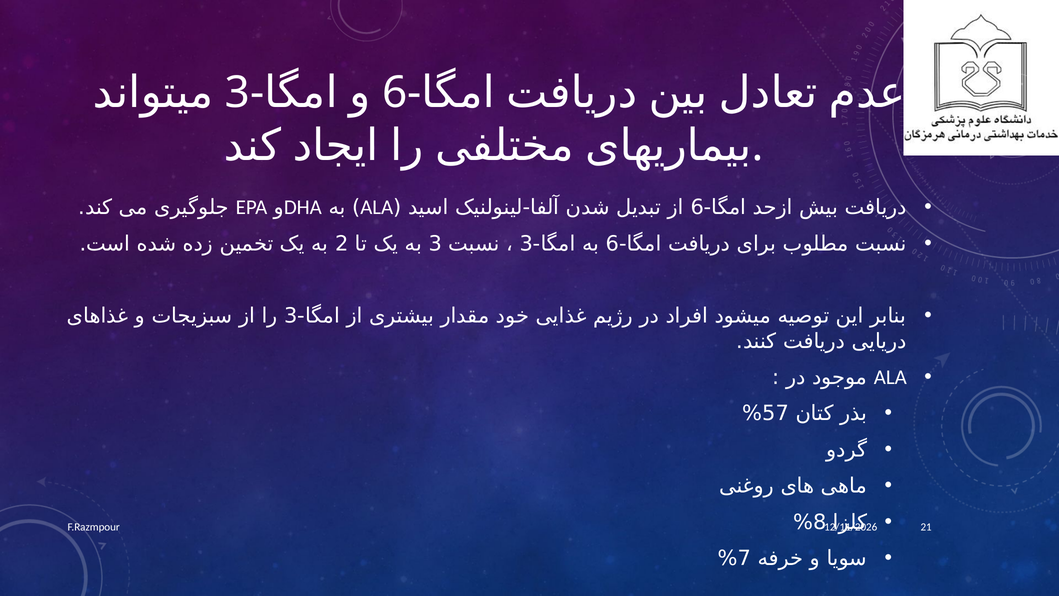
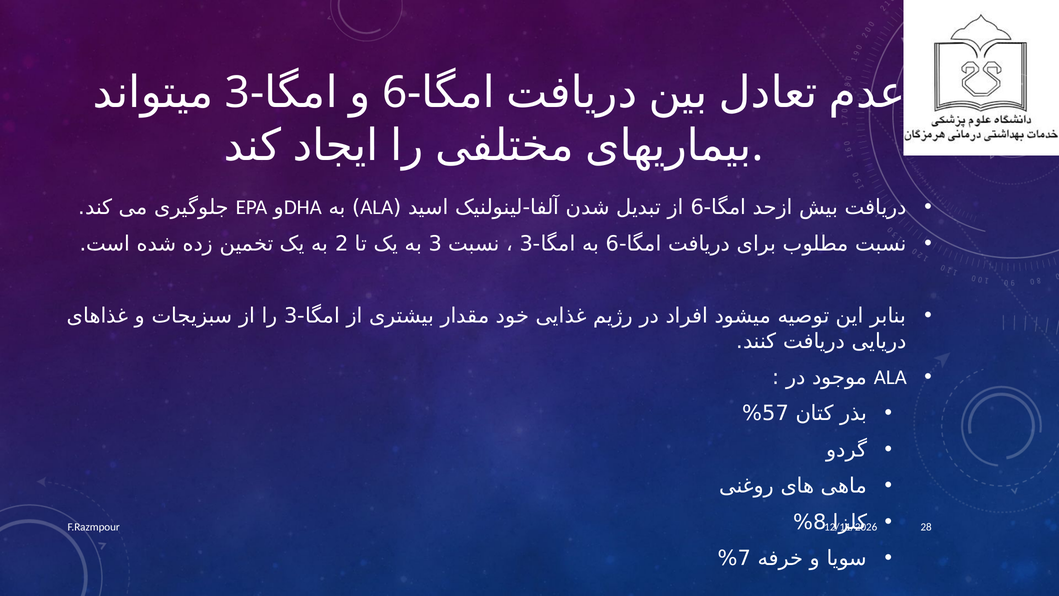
21: 21 -> 28 (926, 527)
